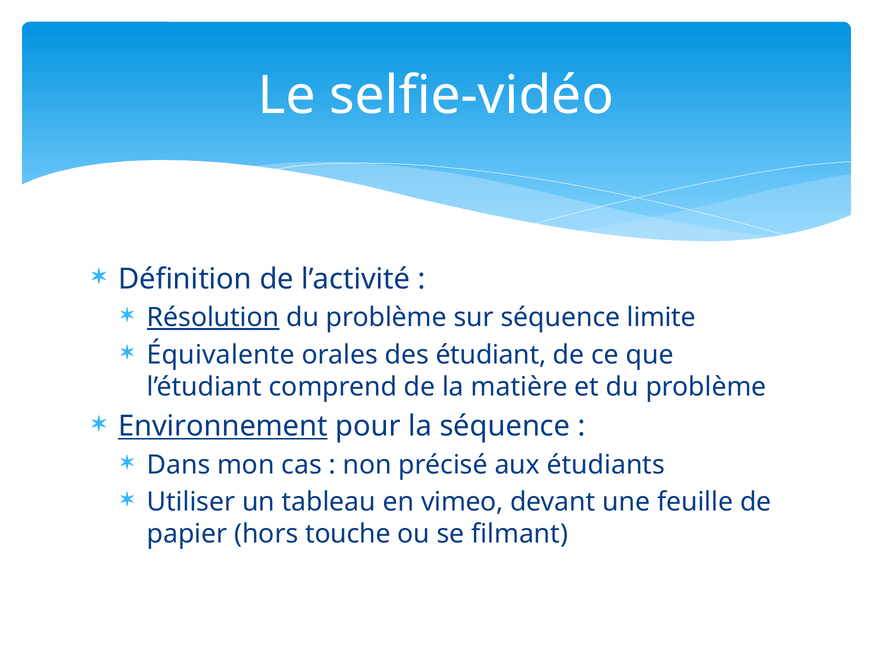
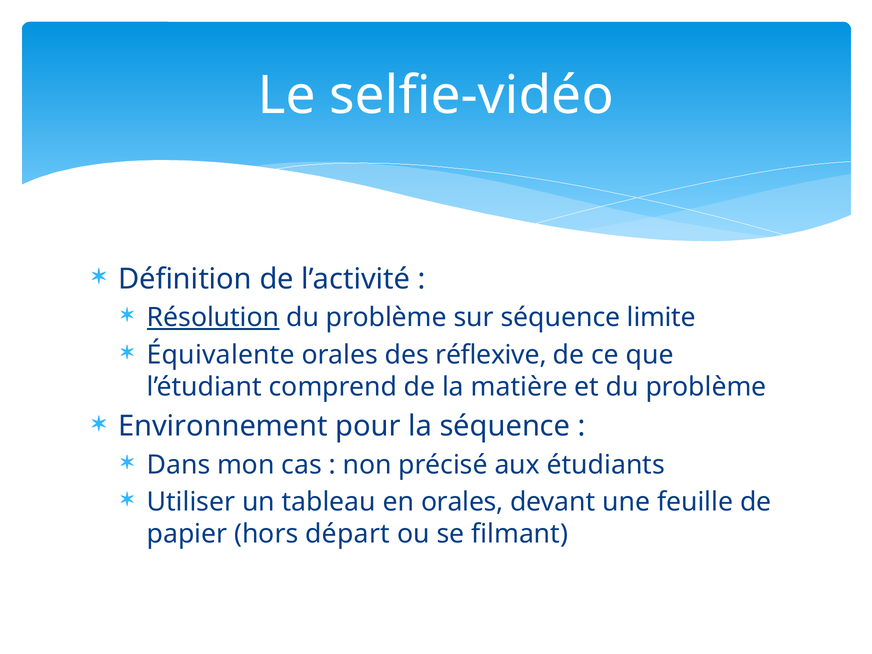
étudiant: étudiant -> réflexive (491, 355)
Environnement underline: present -> none (223, 426)
en vimeo: vimeo -> orales (462, 502)
touche: touche -> départ (348, 534)
